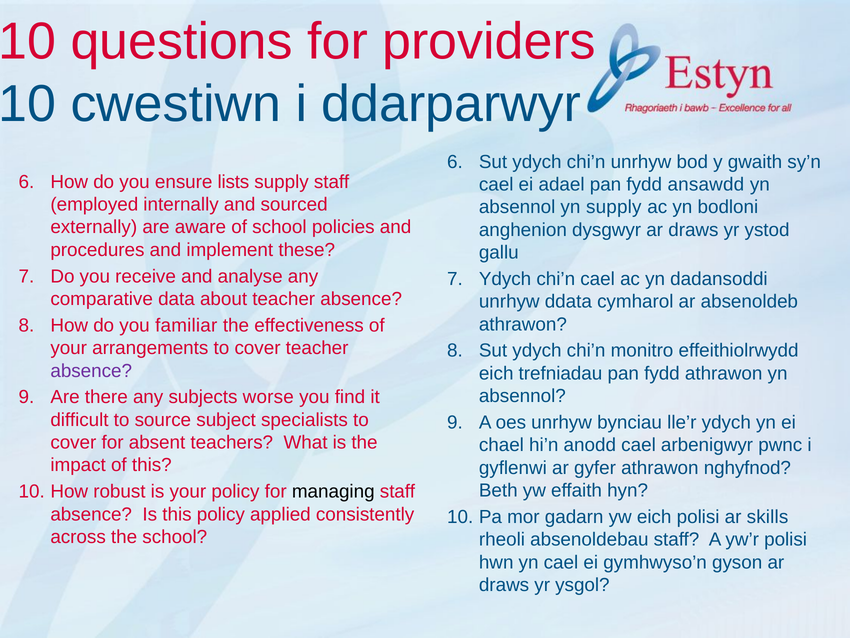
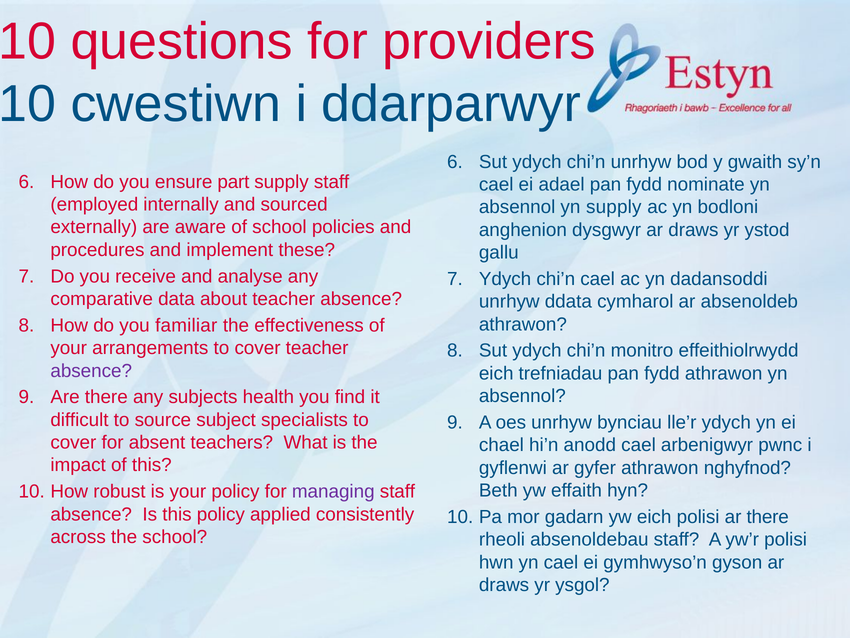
lists: lists -> part (233, 182)
ansawdd: ansawdd -> nominate (706, 184)
worse: worse -> health (268, 397)
managing colour: black -> purple (333, 491)
ar skills: skills -> there (768, 517)
